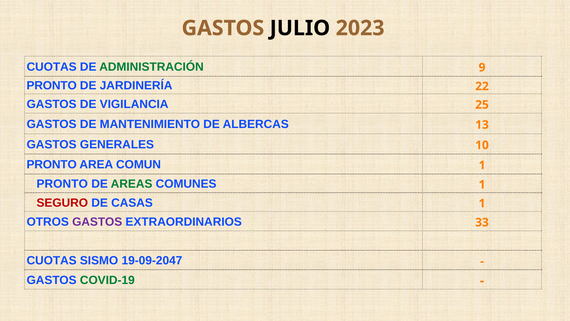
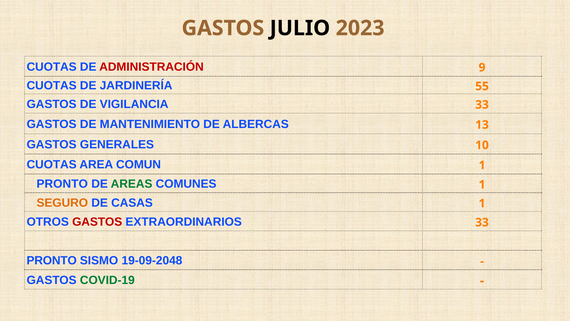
ADMINISTRACIÓN colour: green -> red (151, 67)
PRONTO: PRONTO -> CUOTAS (52, 86)
22: 22 -> 55 (482, 86)
VIGILANCIA 25: 25 -> 33 (482, 105)
PRONTO: PRONTO -> CUOTAS (52, 164)
SEGURO colour: red -> orange (62, 203)
GASTOS colour: purple -> red (97, 222)
CUOTAS: CUOTAS -> PRONTO (52, 260)
19-09-2047: 19-09-2047 -> 19-09-2048 (152, 260)
